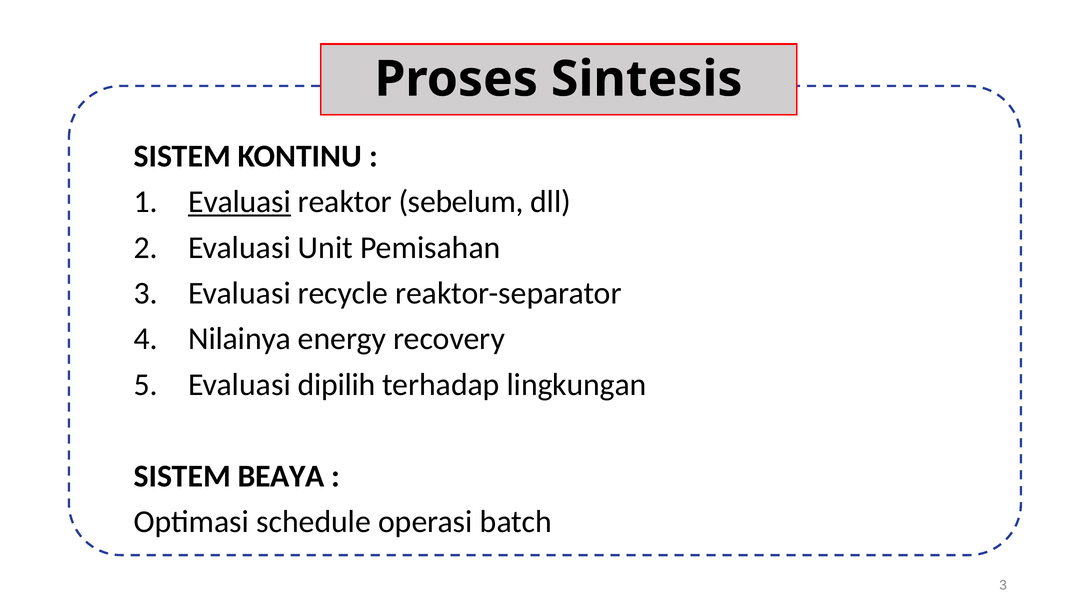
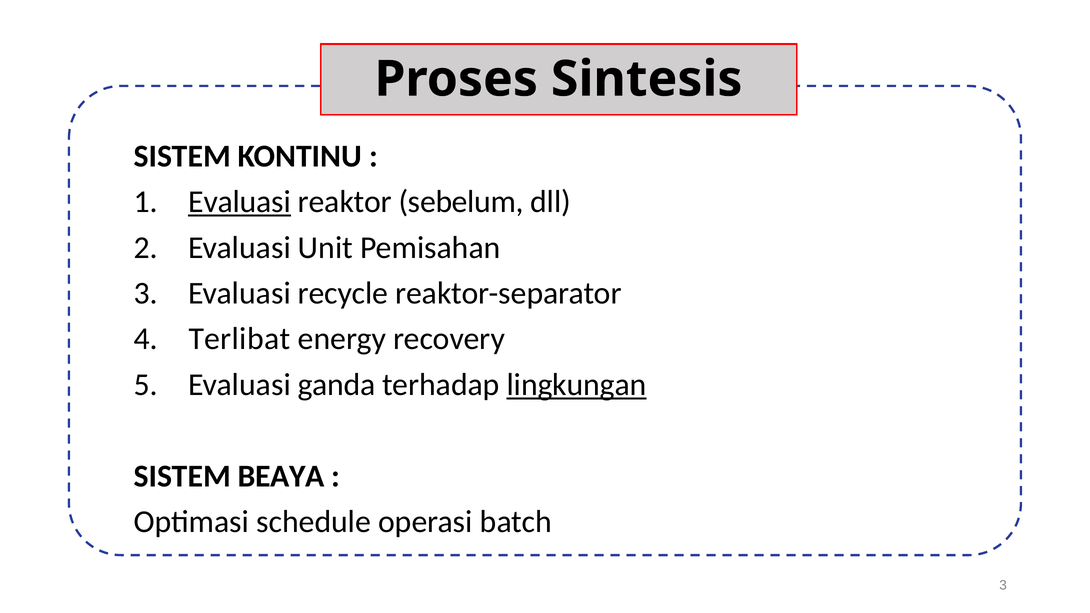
Nilainya: Nilainya -> Terlibat (239, 339)
dipilih: dipilih -> ganda (337, 385)
lingkungan underline: none -> present (577, 385)
